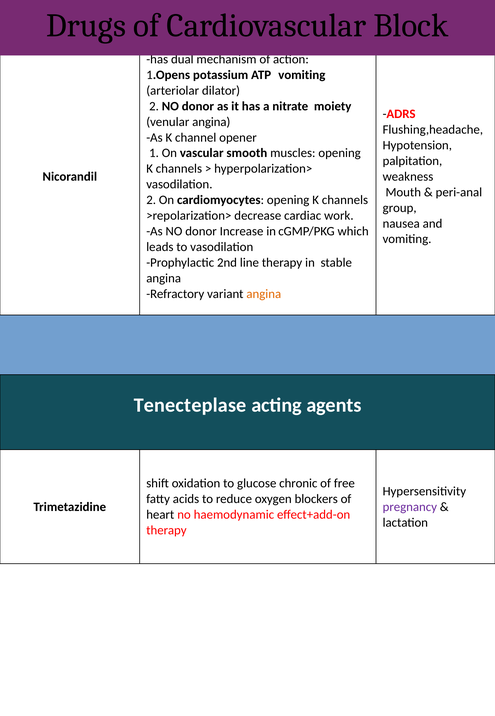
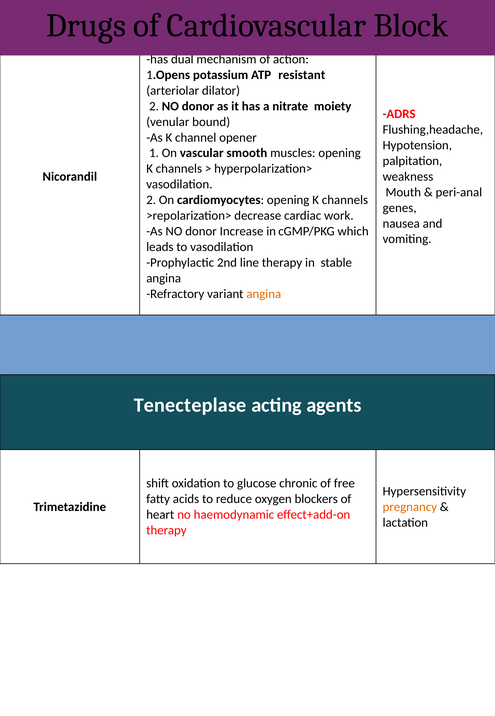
ATP vomiting: vomiting -> resistant (302, 75)
venular angina: angina -> bound (211, 122)
group: group -> genes (400, 208)
pregnancy colour: purple -> orange (410, 506)
